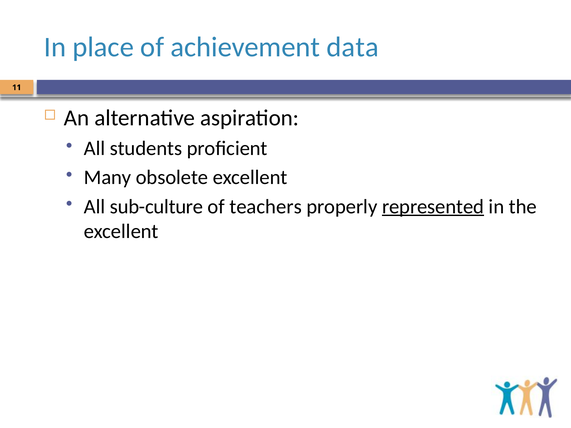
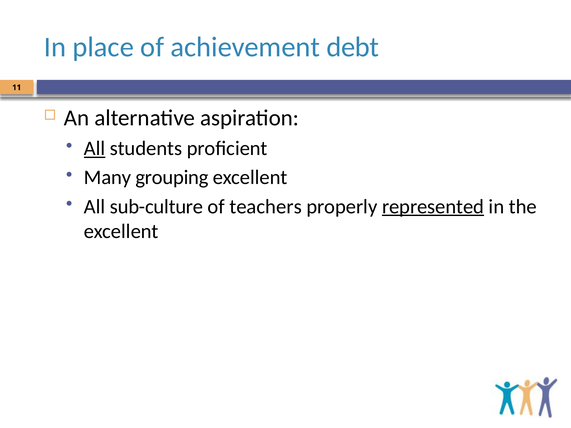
data: data -> debt (353, 47)
All underline: none -> present (95, 149)
obsolete: obsolete -> grouping (172, 178)
